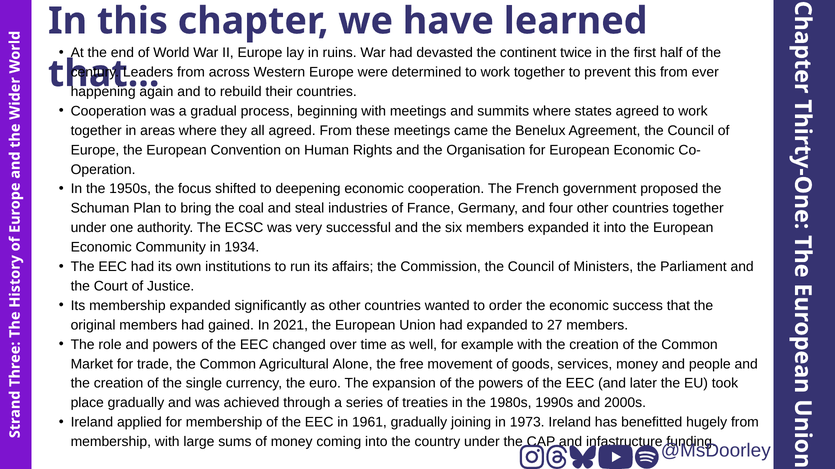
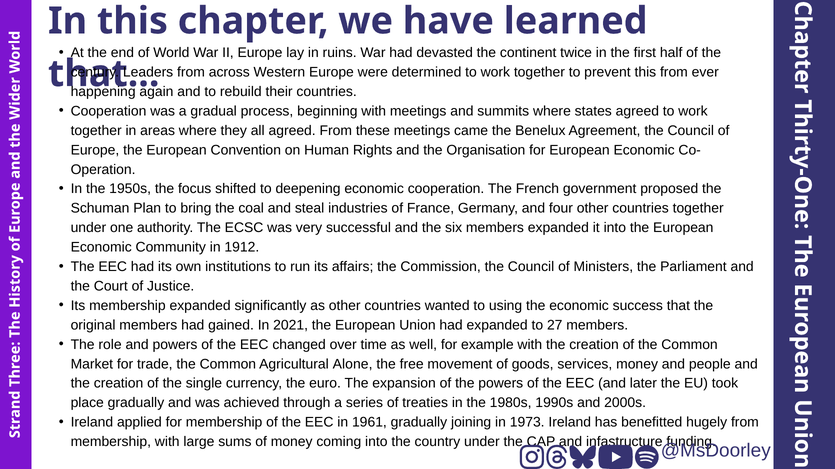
1934: 1934 -> 1912 (242, 248)
order: order -> using (506, 306)
